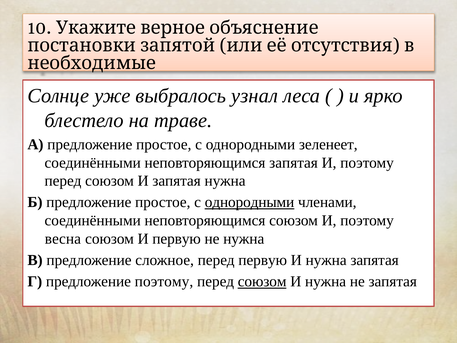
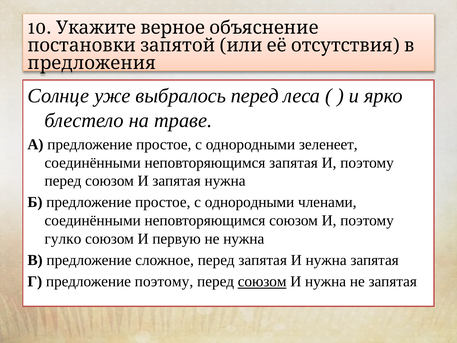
необходимые: необходимые -> предложения (92, 63)
выбралось узнал: узнал -> перед (255, 96)
однородными underline: present -> none (250, 202)
весна: весна -> гулко (63, 239)
перед первую: первую -> запятая (263, 260)
